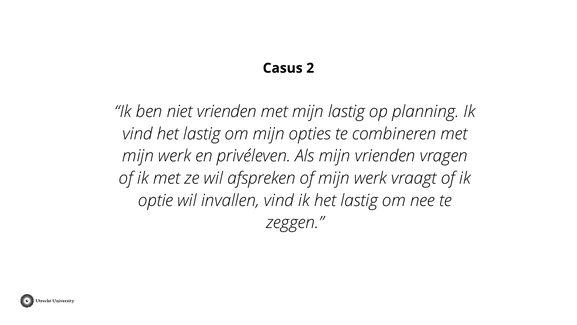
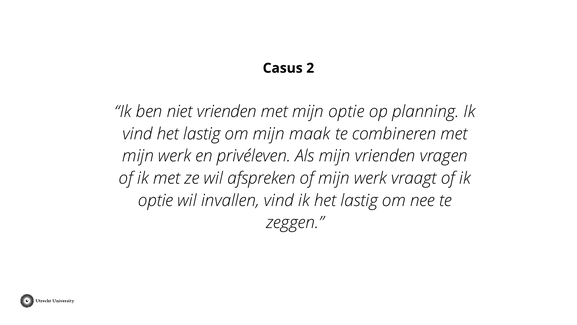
mijn lastig: lastig -> optie (346, 112)
opties: opties -> maak (310, 134)
